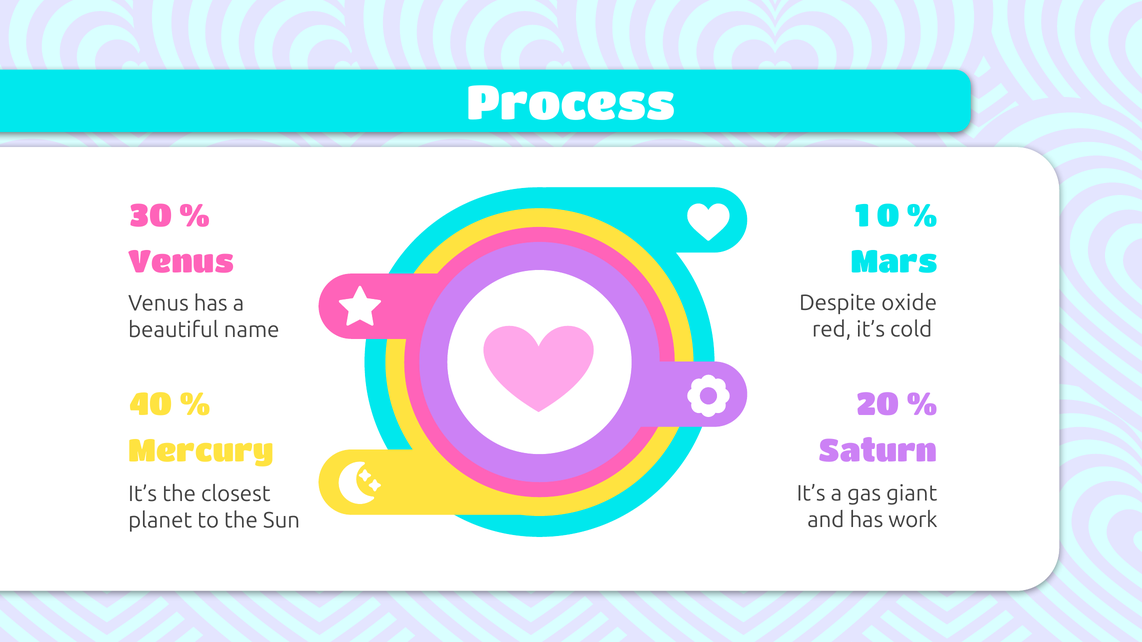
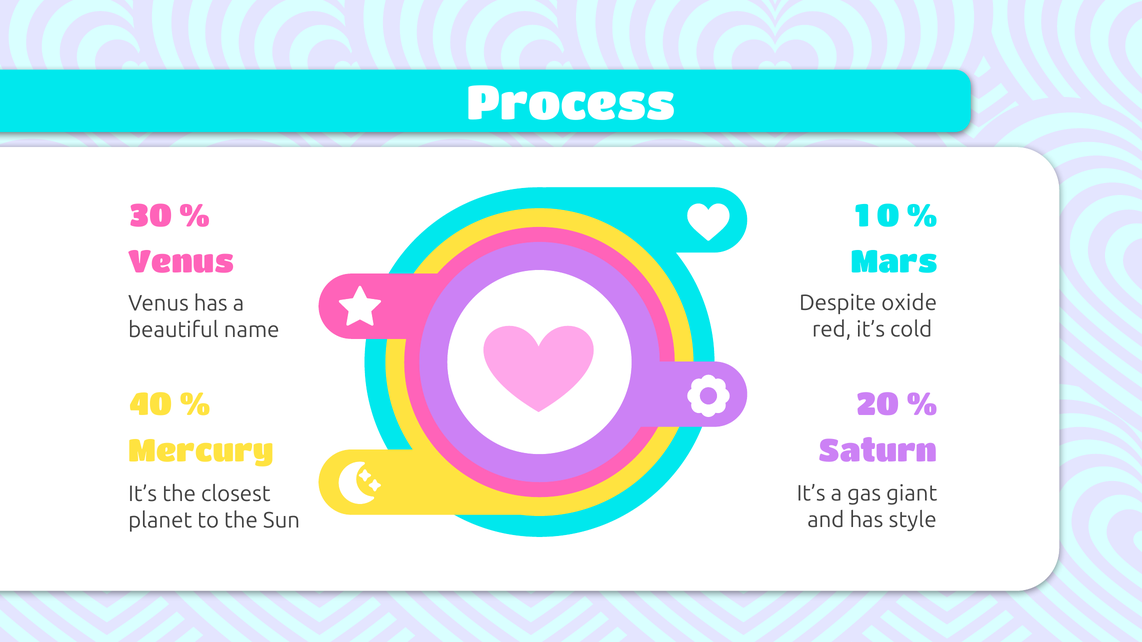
work: work -> style (913, 520)
